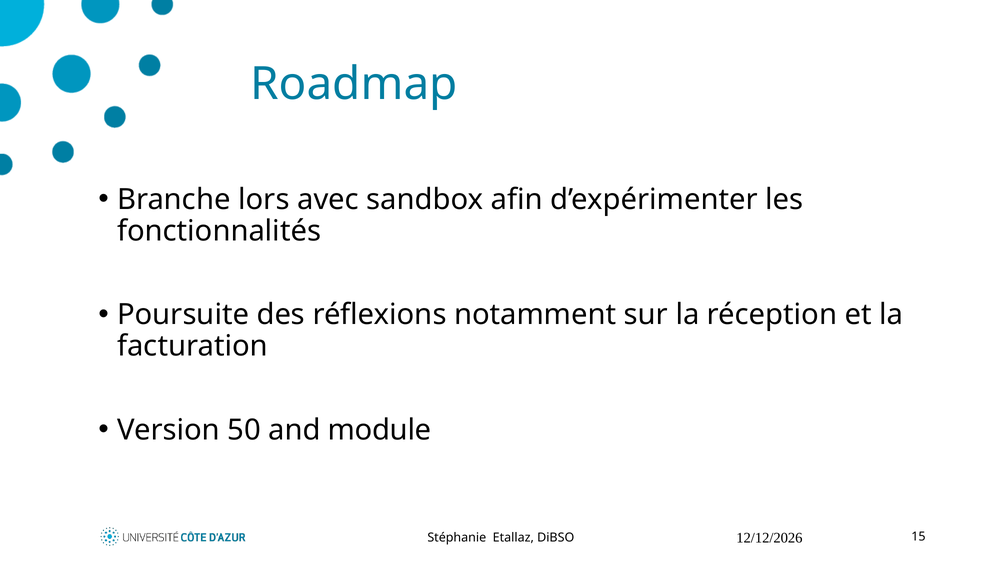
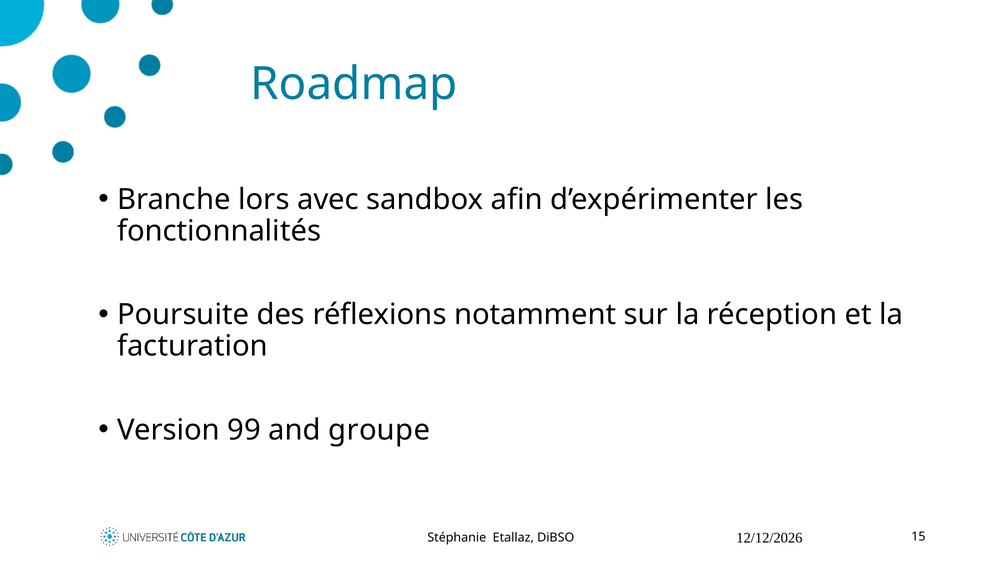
50: 50 -> 99 (244, 430)
module: module -> groupe (379, 430)
